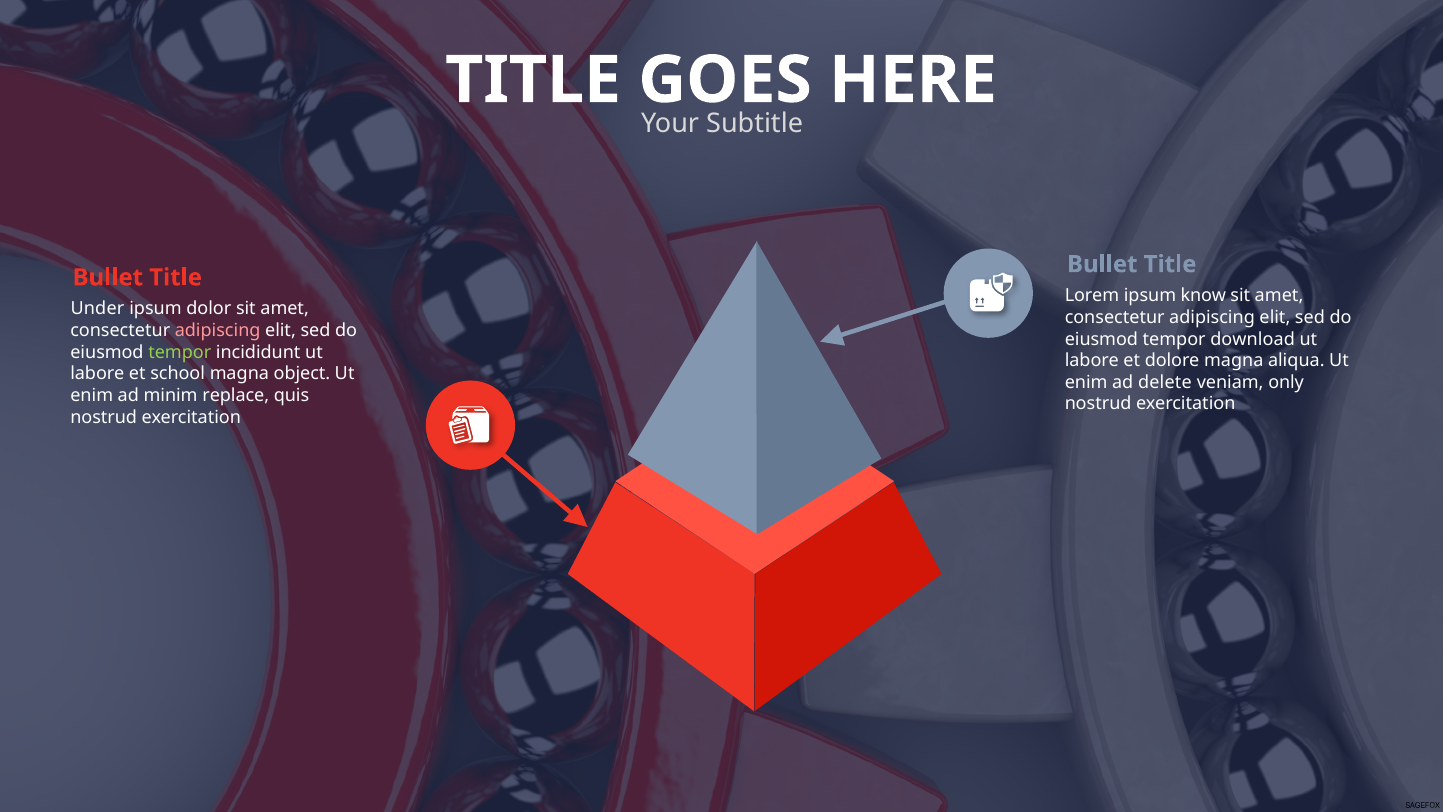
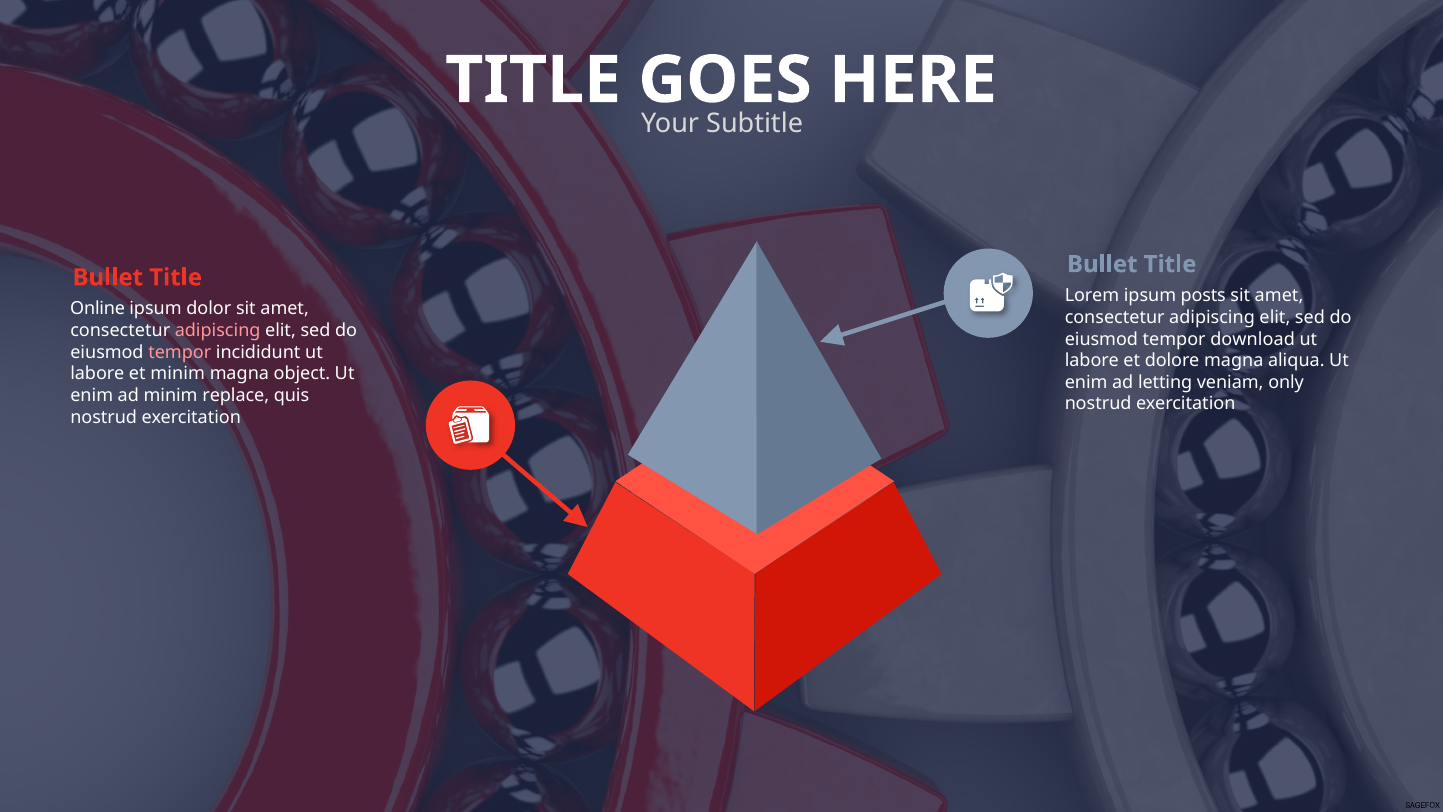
know: know -> posts (1203, 296)
Under: Under -> Online (98, 309)
tempor colour: light green -> pink (180, 352)
et school: school -> minim (178, 374)
delete: delete -> letting (1165, 382)
